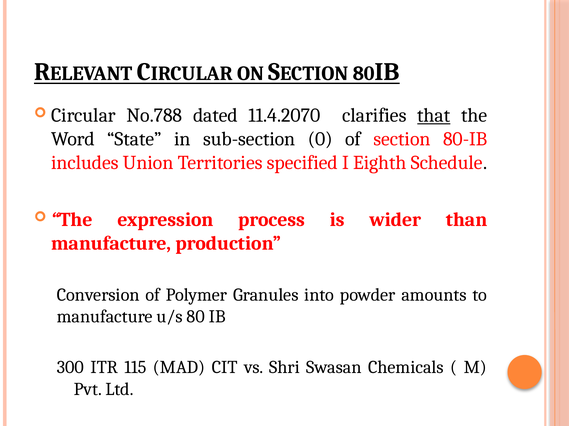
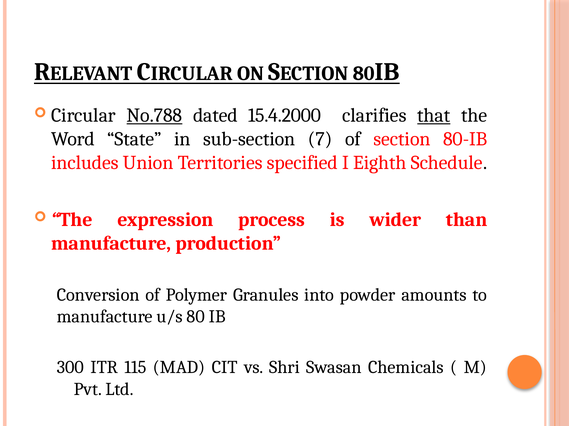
No.788 underline: none -> present (154, 116)
11.4.2070: 11.4.2070 -> 15.4.2000 (285, 116)
0: 0 -> 7 (320, 139)
